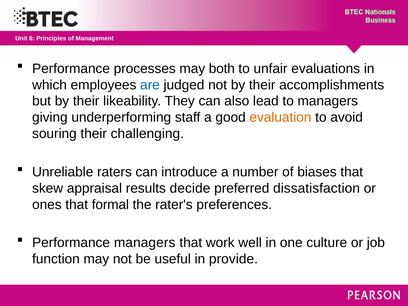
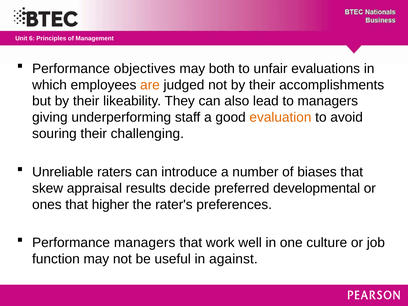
processes: processes -> objectives (145, 69)
are colour: blue -> orange (150, 85)
dissatisfaction: dissatisfaction -> developmental (317, 188)
formal: formal -> higher (110, 205)
provide: provide -> against (233, 259)
